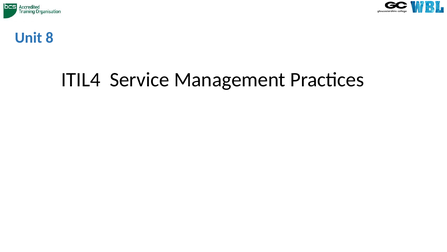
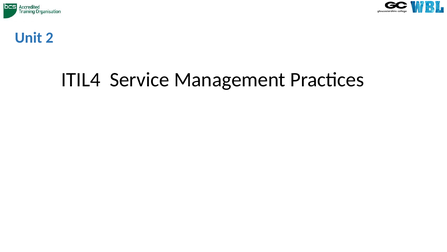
8: 8 -> 2 (50, 38)
